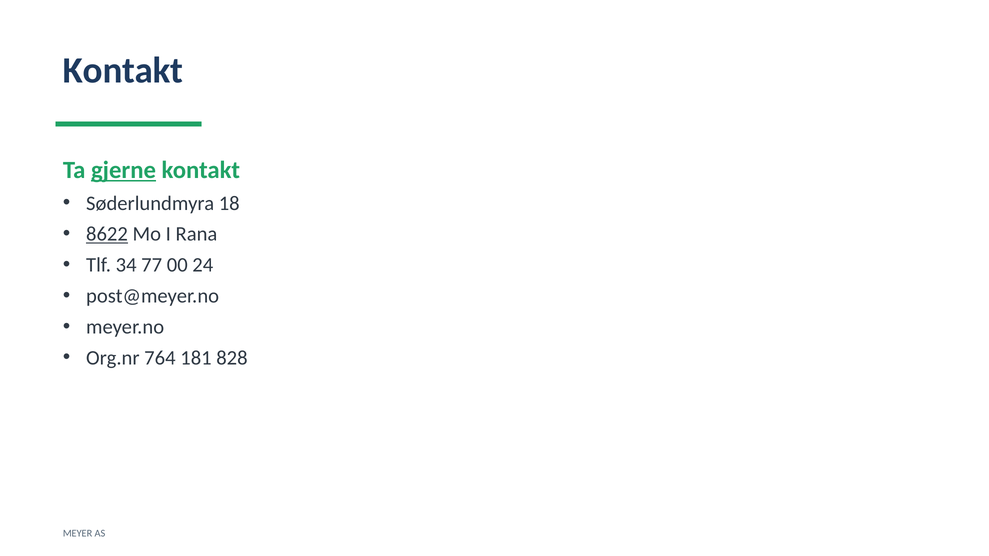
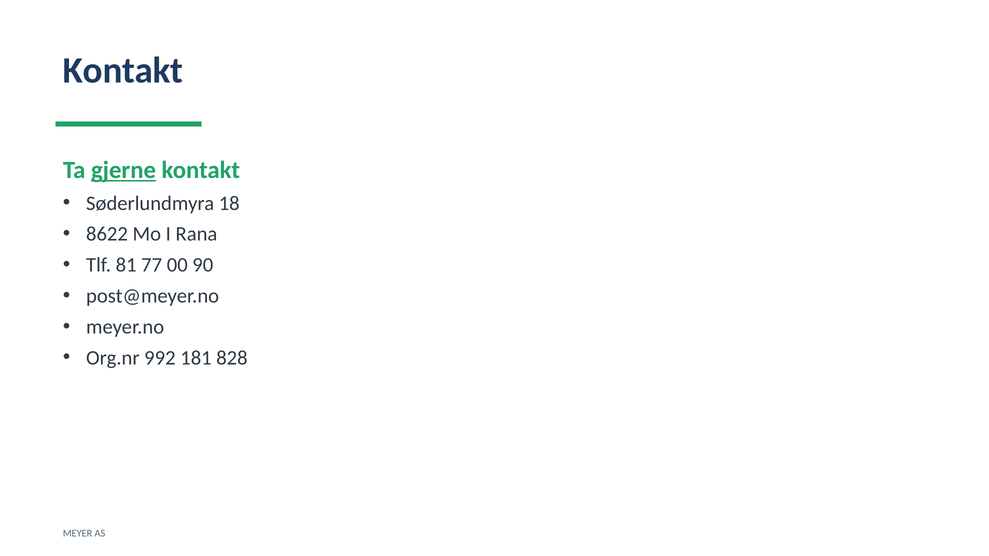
8622 underline: present -> none (107, 234)
34: 34 -> 81 (126, 265)
24: 24 -> 90 (203, 265)
764: 764 -> 992 (160, 358)
